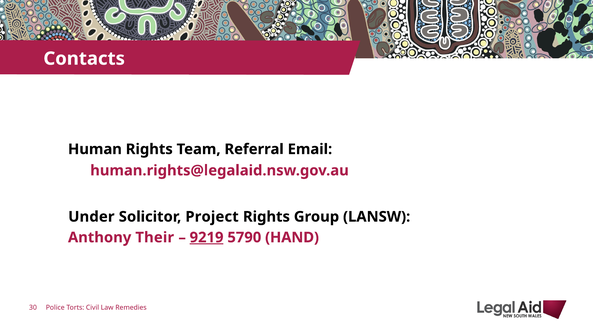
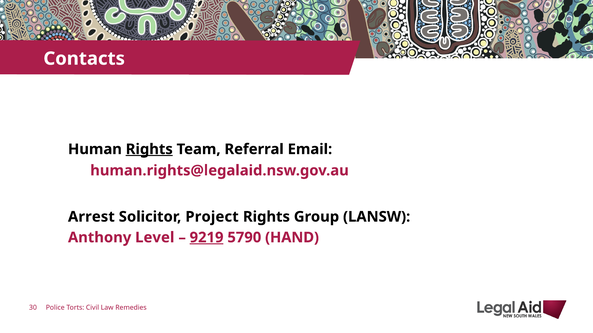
Rights underline: none -> present (149, 149)
Under: Under -> Arrest (91, 217)
Their: Their -> Level (155, 238)
